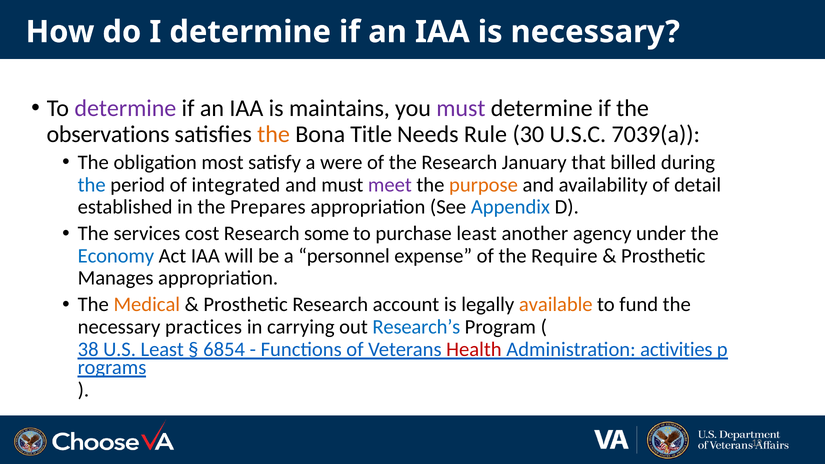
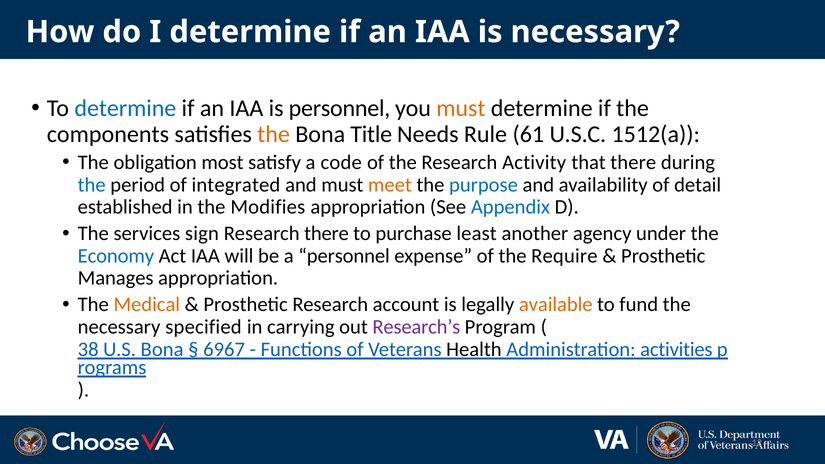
determine colour: purple -> blue (125, 108)
is maintains: maintains -> personnel (339, 108)
must colour: purple -> orange (461, 108)
observations: observations -> components (108, 134)
30: 30 -> 61 (528, 134)
7039(a: 7039(a -> 1512(a (656, 134)
were: were -> code (341, 163)
January: January -> Activity (534, 163)
that billed: billed -> there (633, 163)
meet colour: purple -> orange (390, 185)
purpose colour: orange -> blue (483, 185)
Prepares: Prepares -> Modifies (268, 207)
cost: cost -> sign (202, 234)
Research some: some -> there (327, 234)
practices: practices -> specified (204, 327)
Research’s colour: blue -> purple (416, 327)
U.S Least: Least -> Bona (162, 350)
6854: 6854 -> 6967 (224, 350)
Health colour: red -> black (474, 350)
